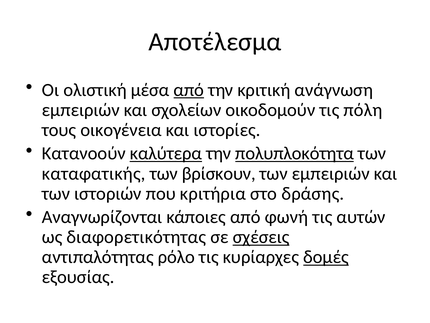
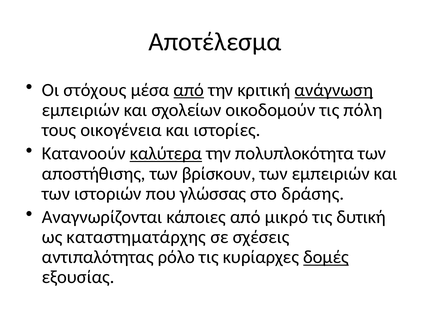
ολιστική: ολιστική -> στόχους (95, 90)
ανάγνωση underline: none -> present (334, 90)
πολυπλοκότητα underline: present -> none (295, 153)
καταφατικής: καταφατικής -> αποστήθισης (94, 173)
κριτήρια: κριτήρια -> γλώσσας (213, 193)
φωνή: φωνή -> μικρό (286, 217)
αυτών: αυτών -> δυτική (361, 217)
διαφορετικότητας: διαφορετικότητας -> καταστηματάρχης (136, 237)
σχέσεις underline: present -> none (261, 237)
